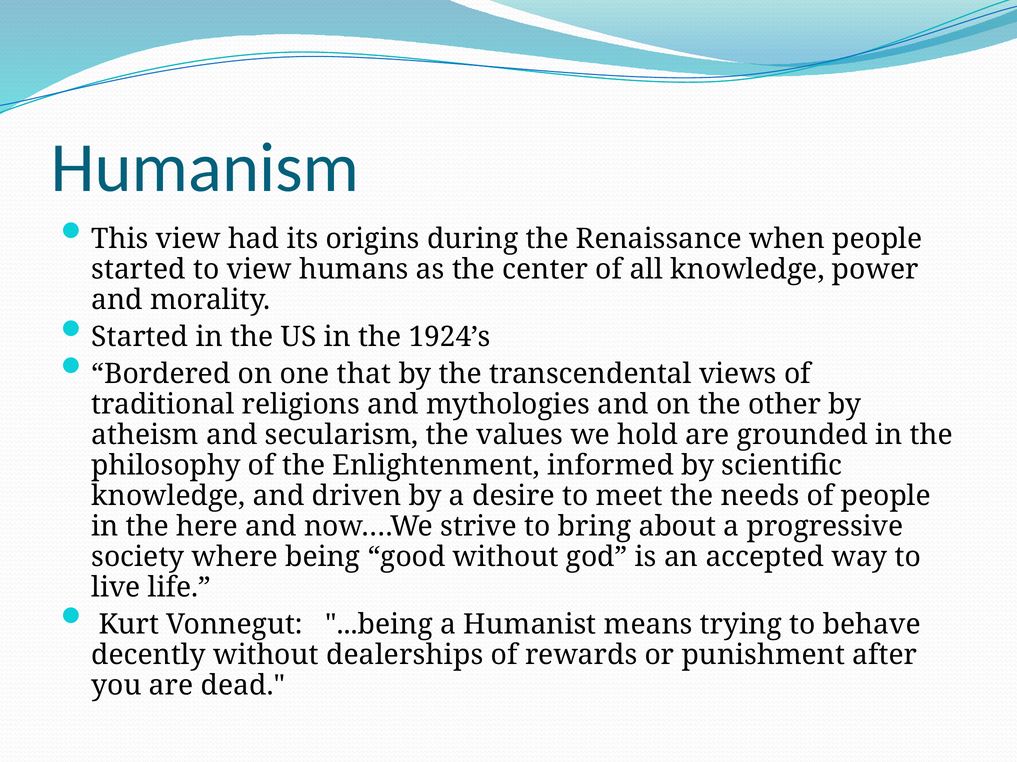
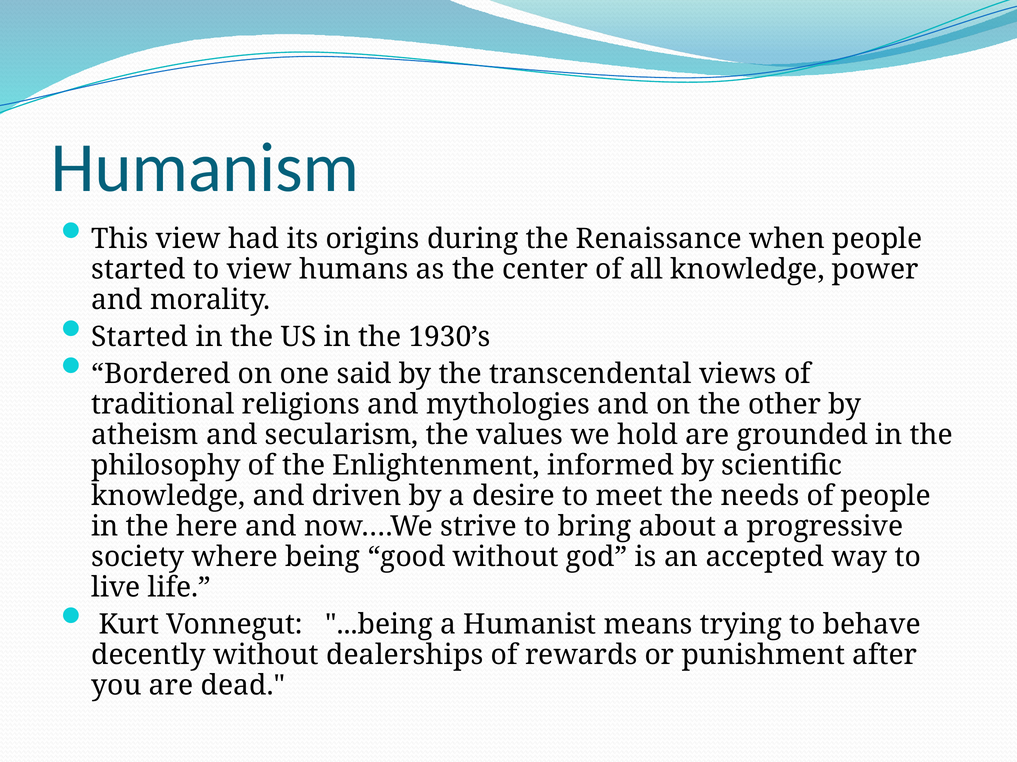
1924’s: 1924’s -> 1930’s (450, 337)
that: that -> said (364, 374)
